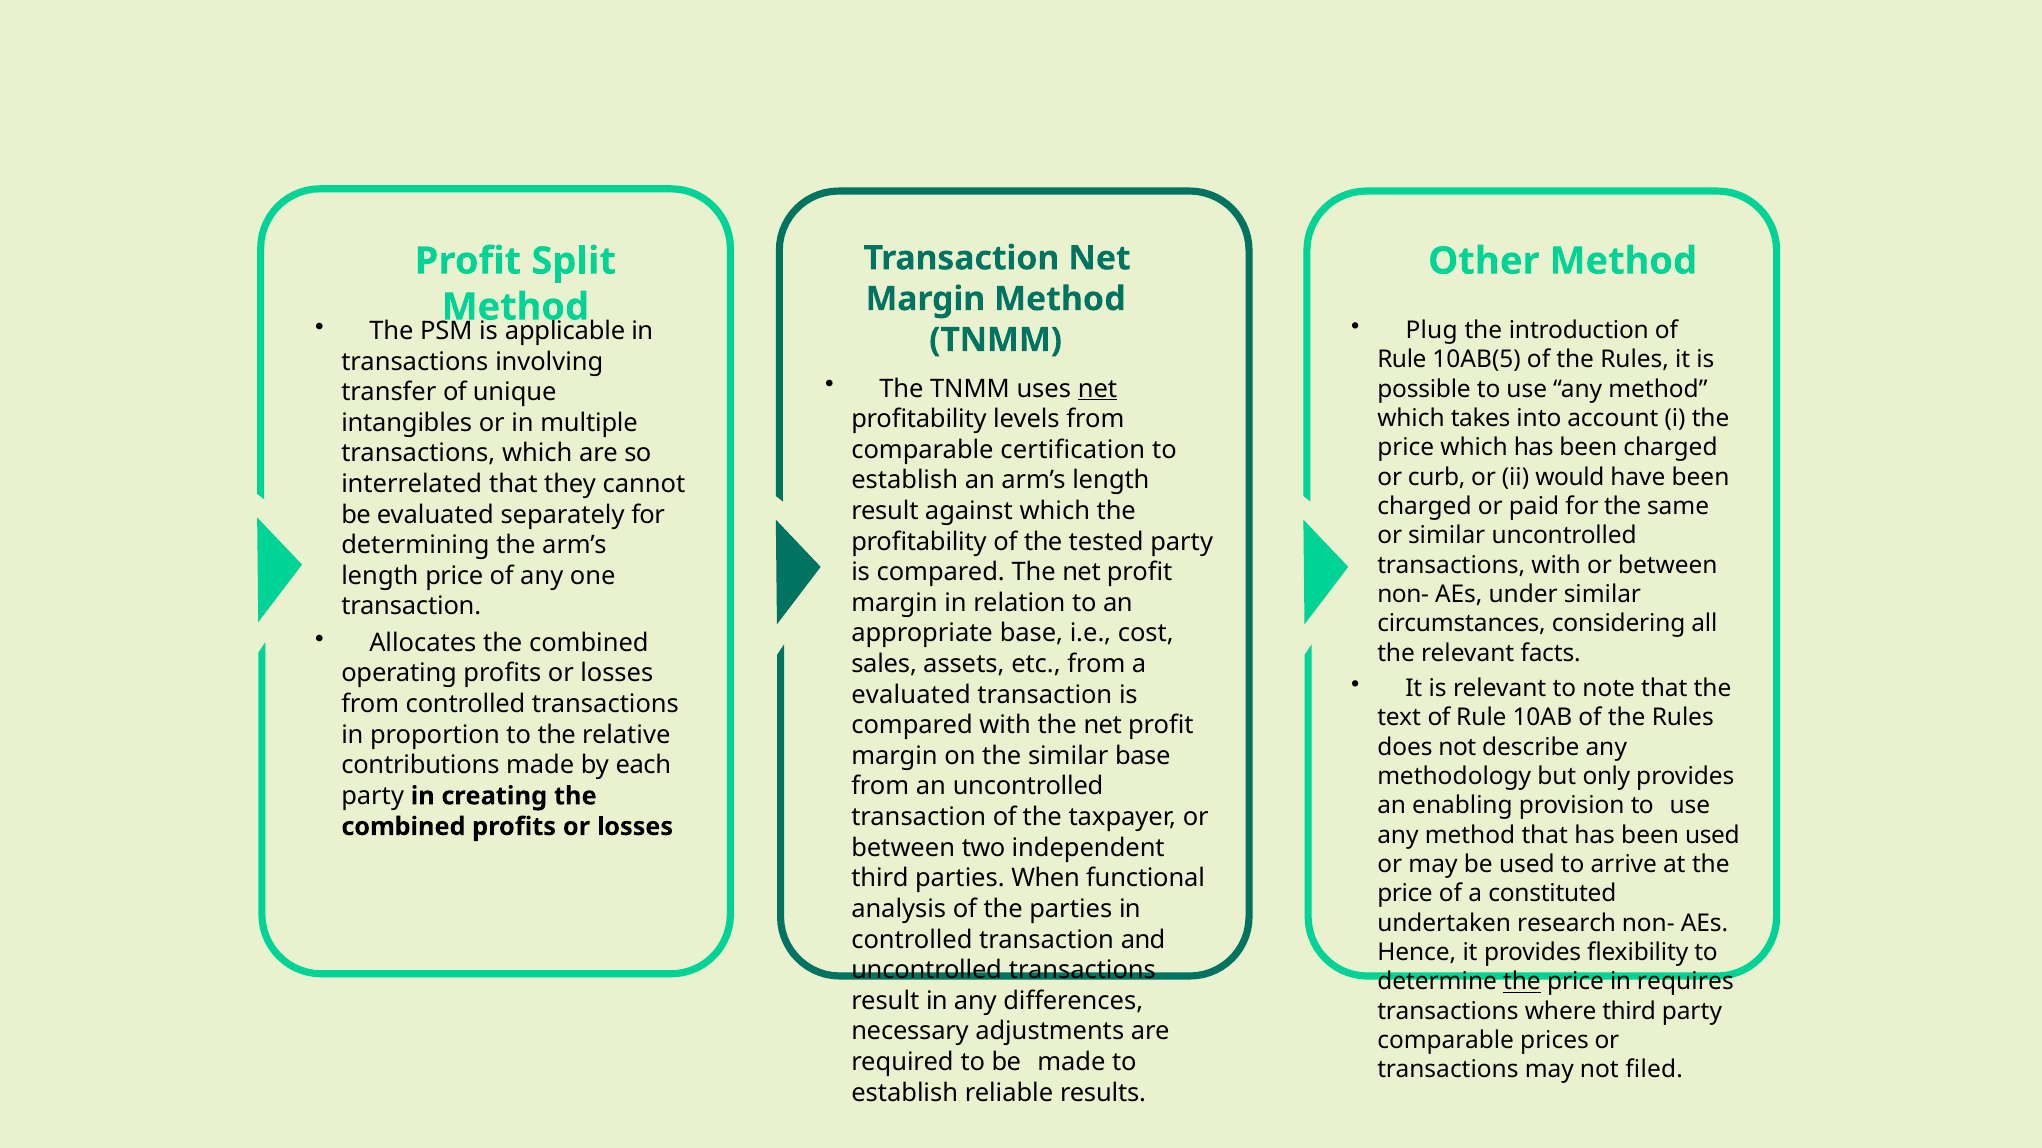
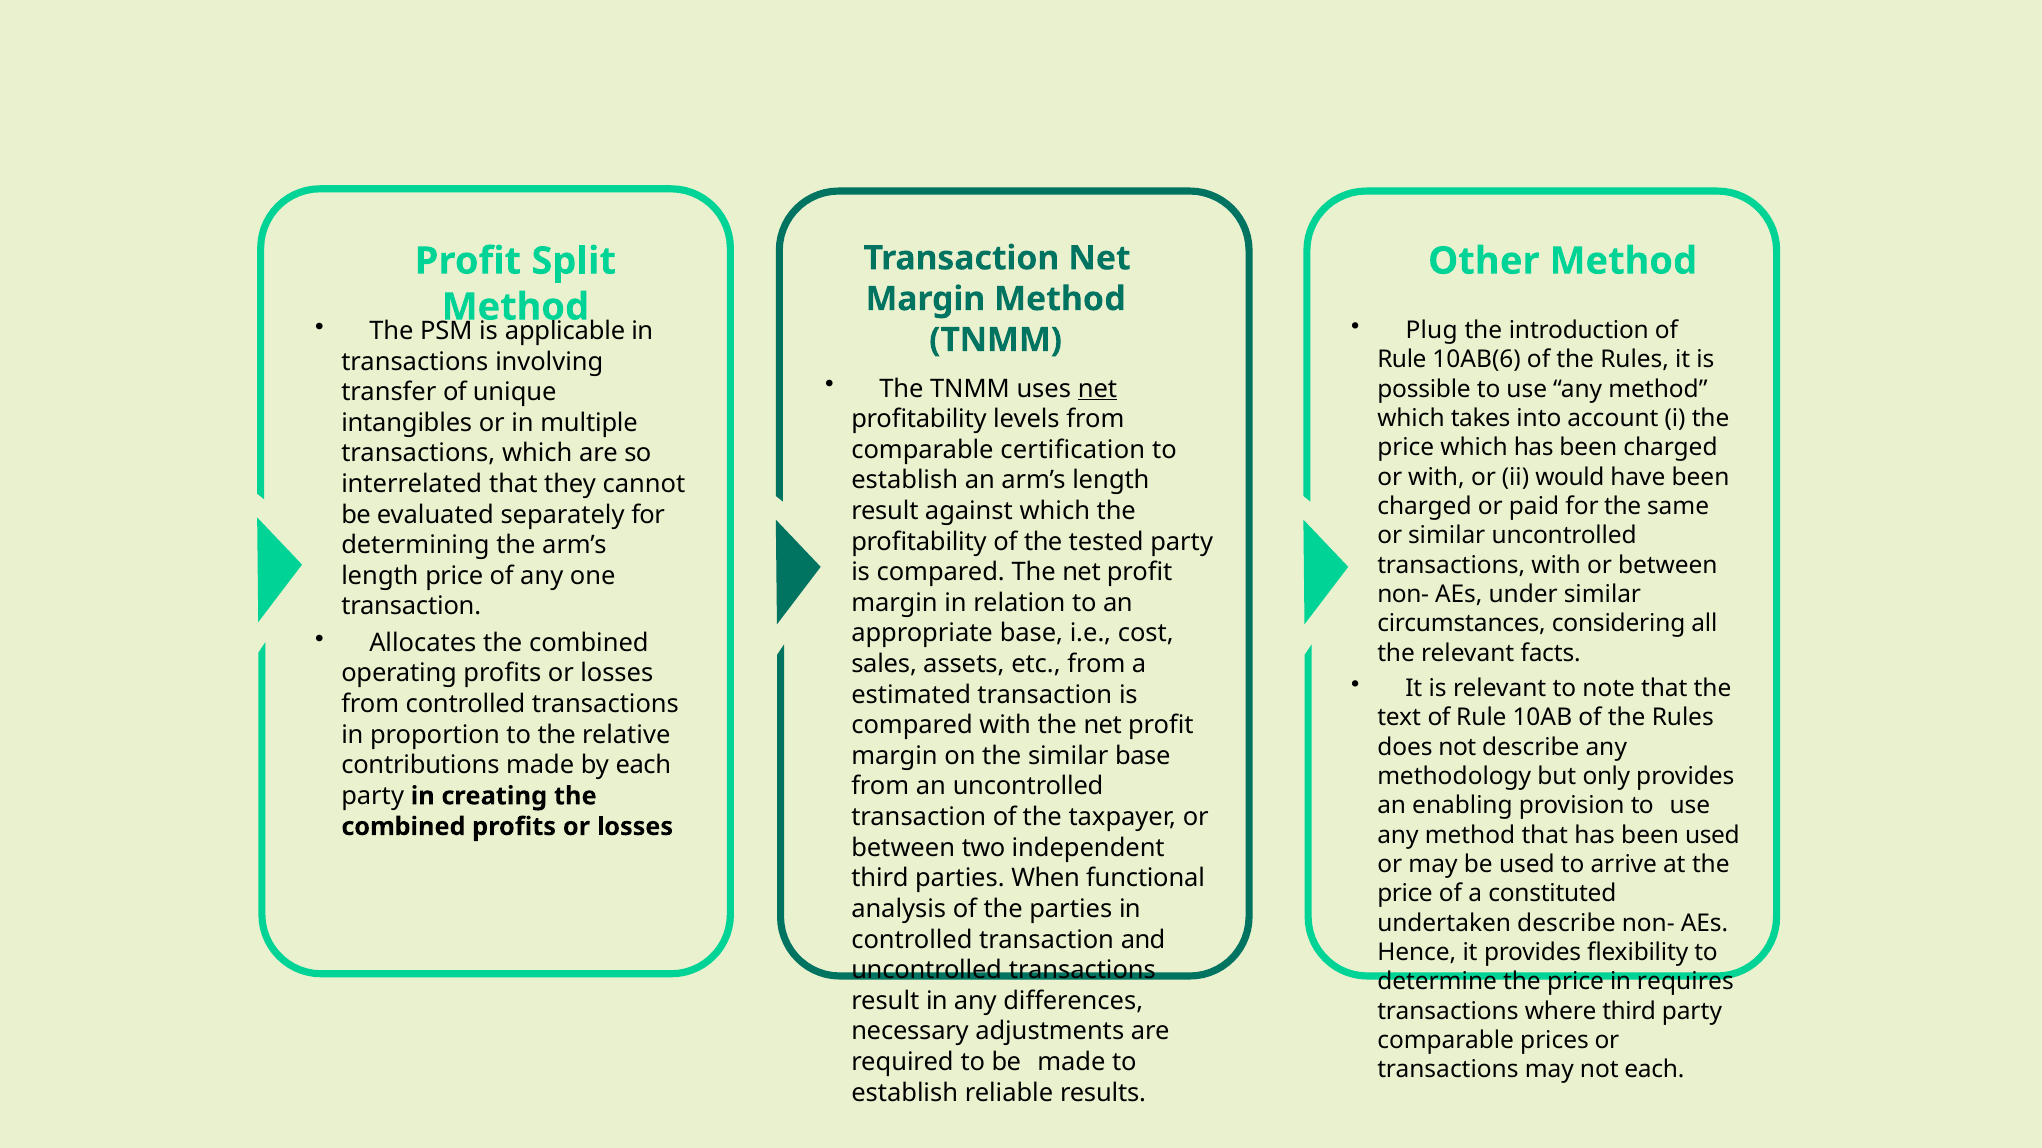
10AB(5: 10AB(5 -> 10AB(6 (1477, 360)
or curb: curb -> with (1436, 477)
evaluated: evaluated -> estimated (911, 695)
undertaken research: research -> describe (1566, 924)
the underline: present -> none (1522, 982)
not filed: filed -> each (1654, 1070)
